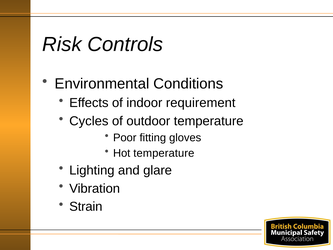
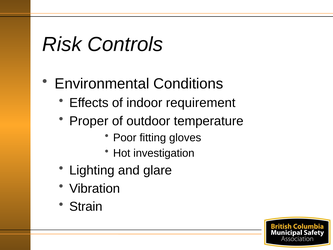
Cycles: Cycles -> Proper (89, 121)
Hot temperature: temperature -> investigation (164, 153)
